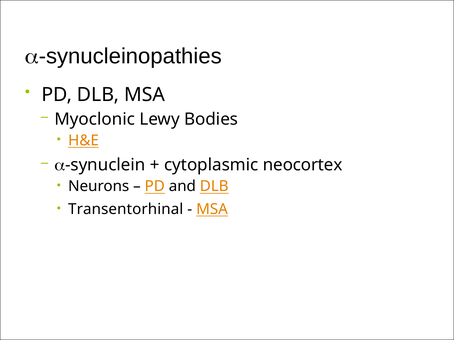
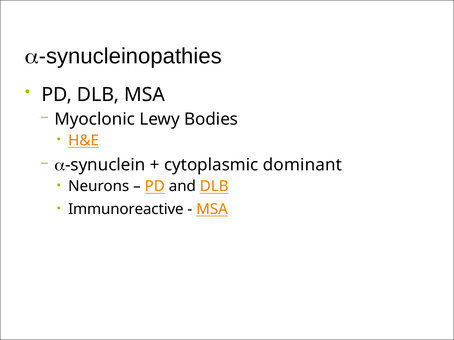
neocortex: neocortex -> dominant (302, 165)
Transentorhinal: Transentorhinal -> Immunoreactive (126, 209)
